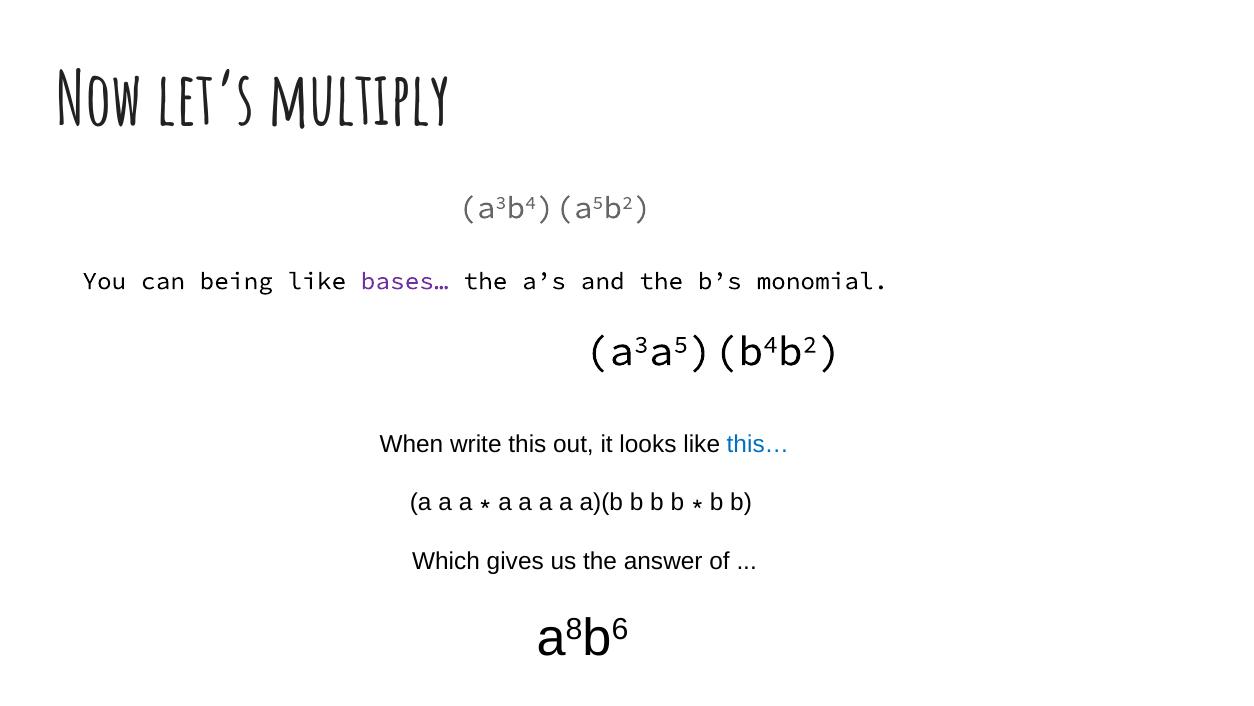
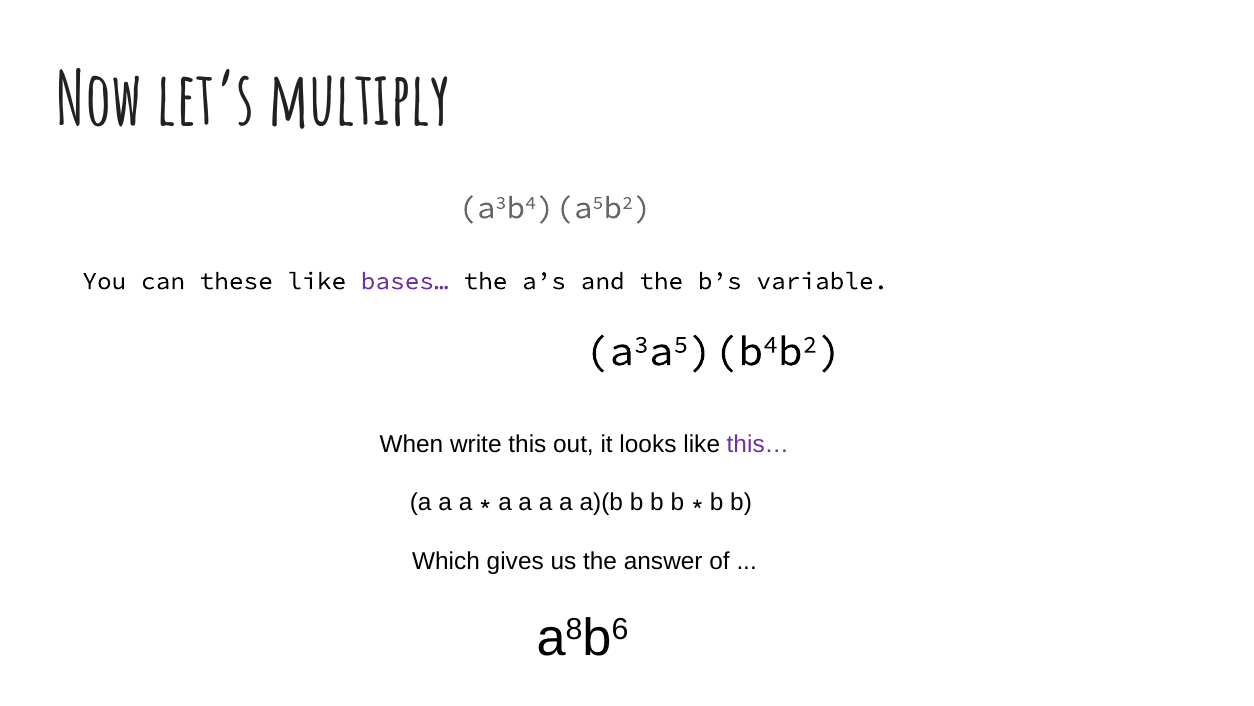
being: being -> these (236, 281)
monomial: monomial -> variable (822, 281)
this… colour: blue -> purple (758, 444)
